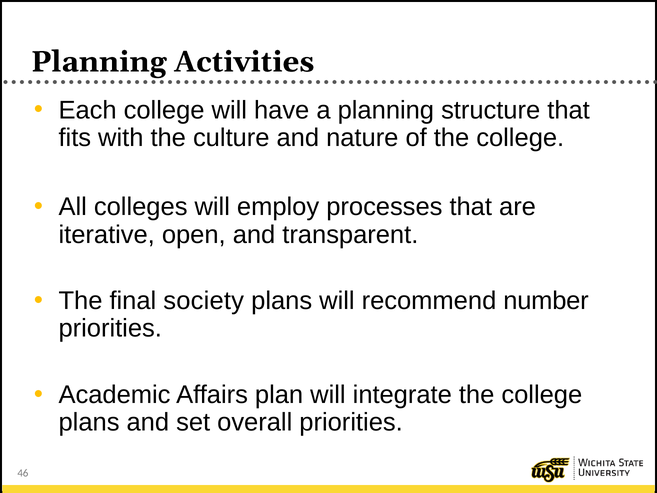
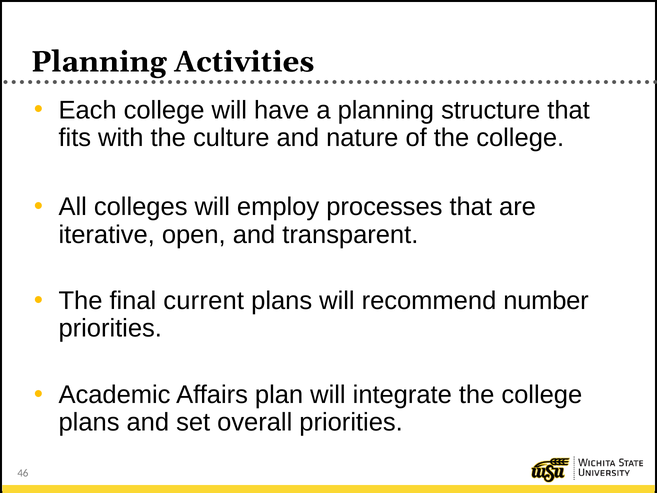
society: society -> current (204, 301)
